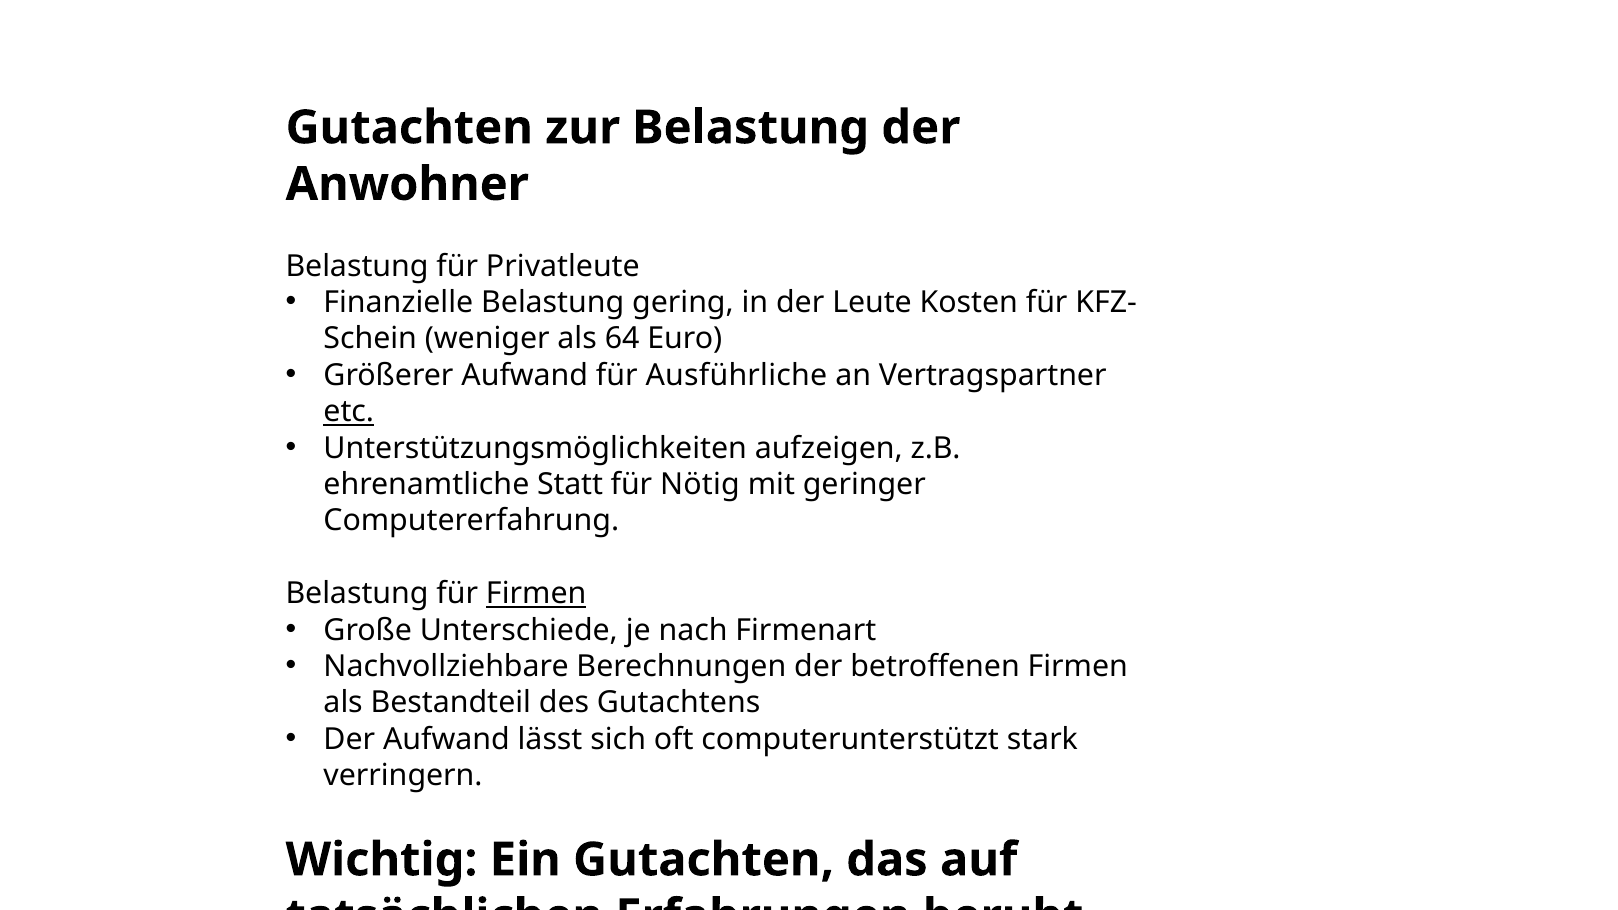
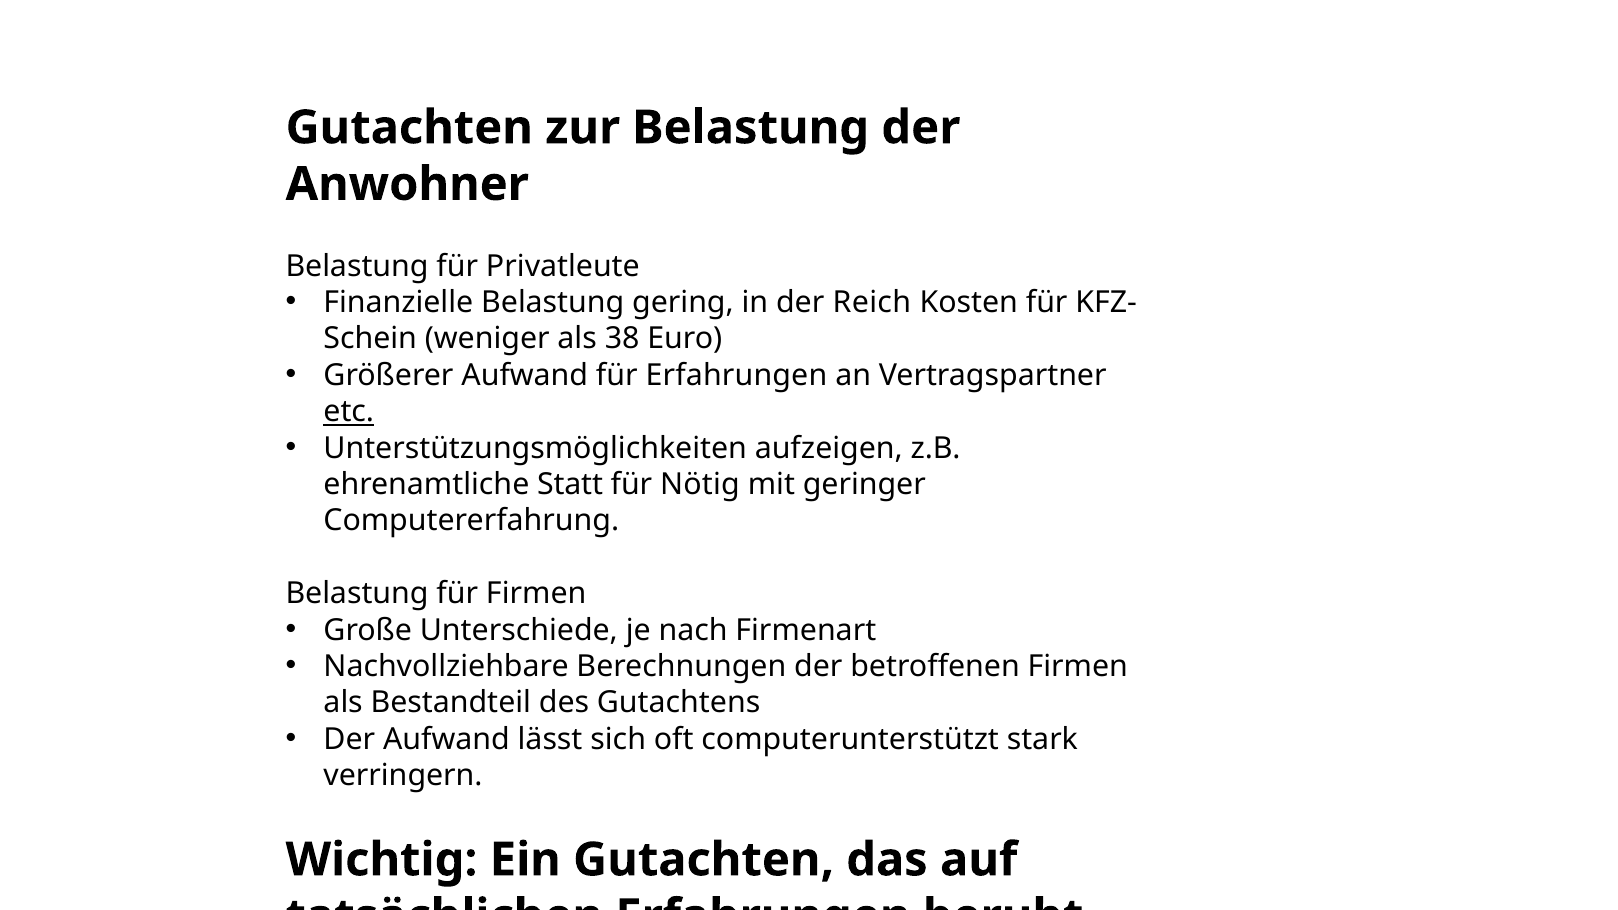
Leute: Leute -> Reich (872, 303)
64: 64 -> 38 (622, 339)
für Ausführliche: Ausführliche -> Erfahrungen (736, 375)
Firmen underline: present -> none (536, 594)
